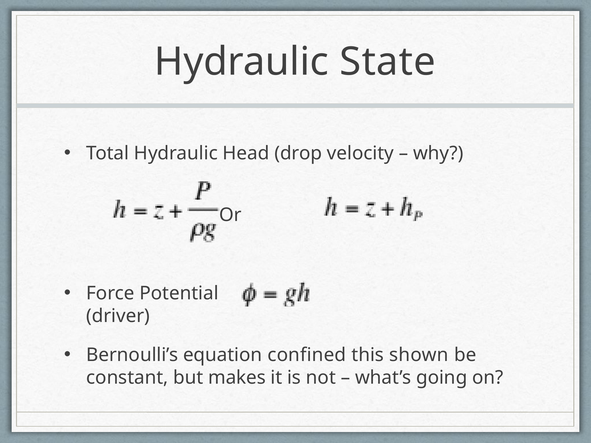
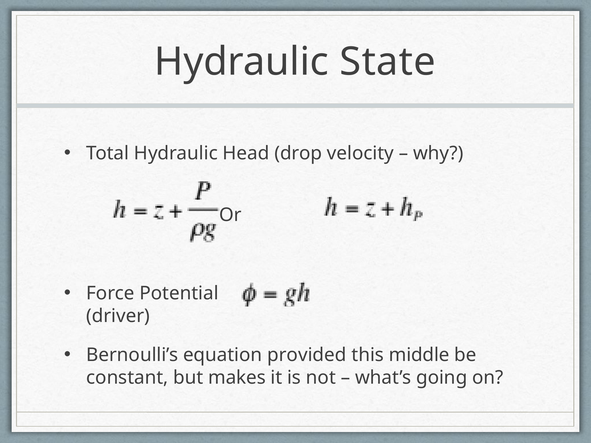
confined: confined -> provided (307, 355)
shown: shown -> middle (419, 355)
